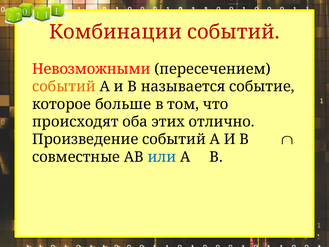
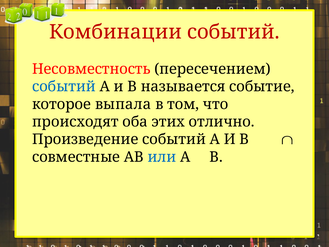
Невозможными: Невозможными -> Несовместность (91, 69)
событий colour: orange -> blue (64, 87)
больше: больше -> выпала (123, 104)
